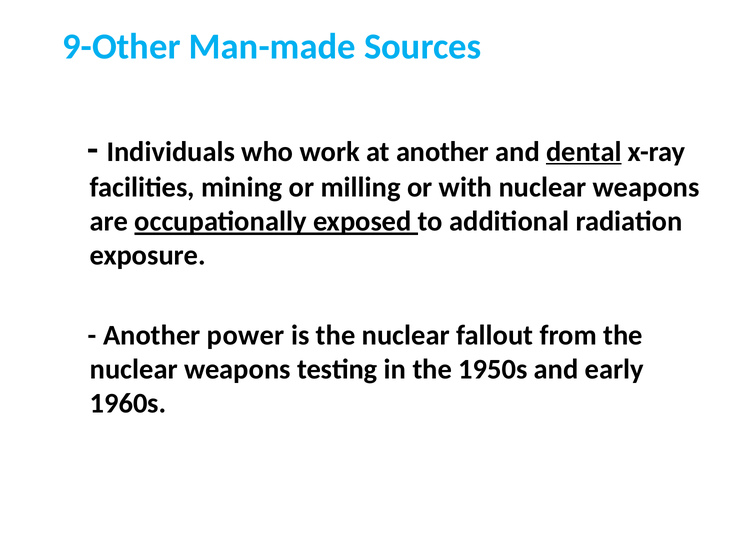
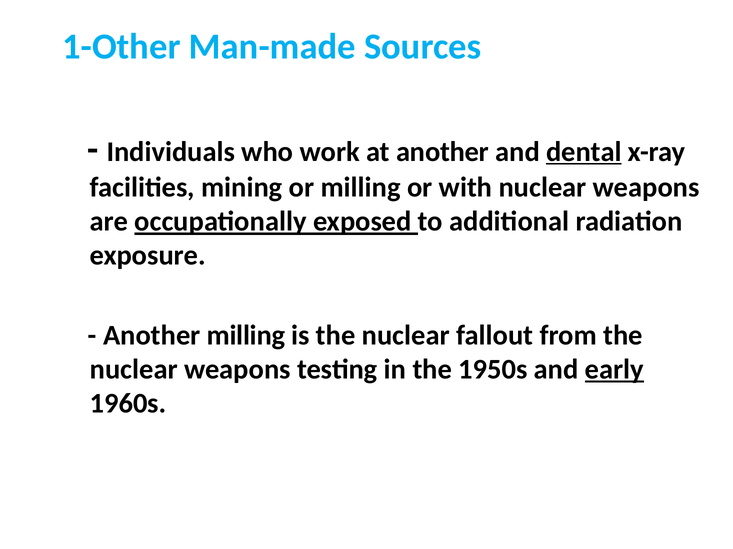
9-Other: 9-Other -> 1-Other (121, 47)
Another power: power -> milling (246, 336)
early underline: none -> present (614, 370)
